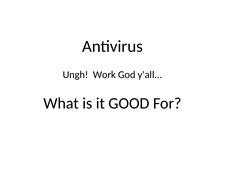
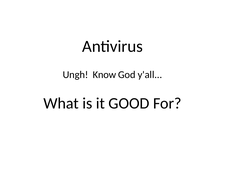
Work: Work -> Know (104, 75)
